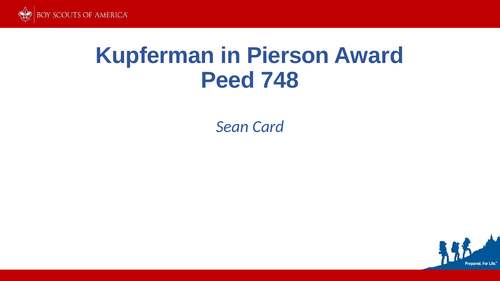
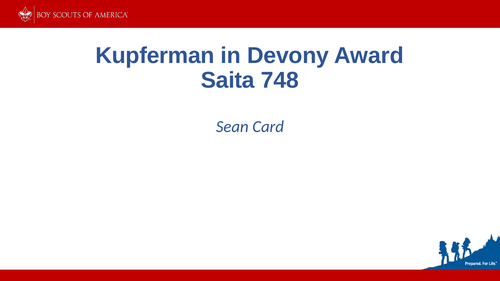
Pierson: Pierson -> Devony (288, 56)
Peed: Peed -> Saita (228, 80)
